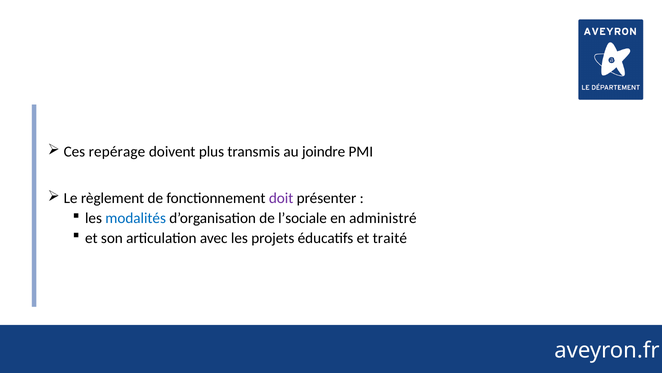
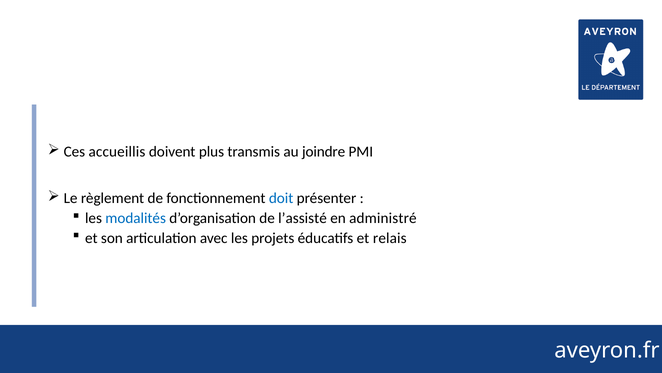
repérage: repérage -> accueillis (117, 152)
doit colour: purple -> blue (281, 198)
l’sociale: l’sociale -> l’assisté (303, 218)
traité: traité -> relais (390, 238)
